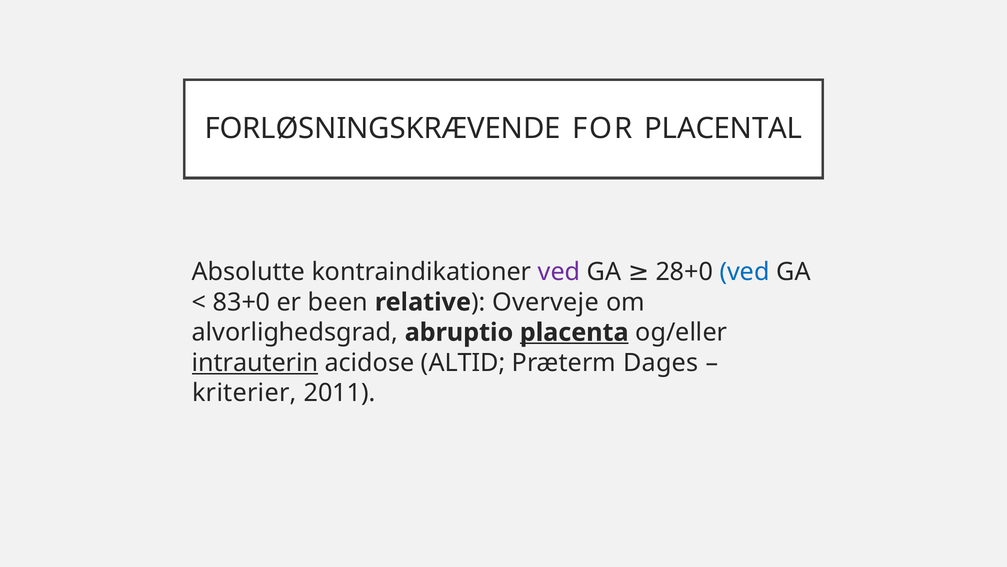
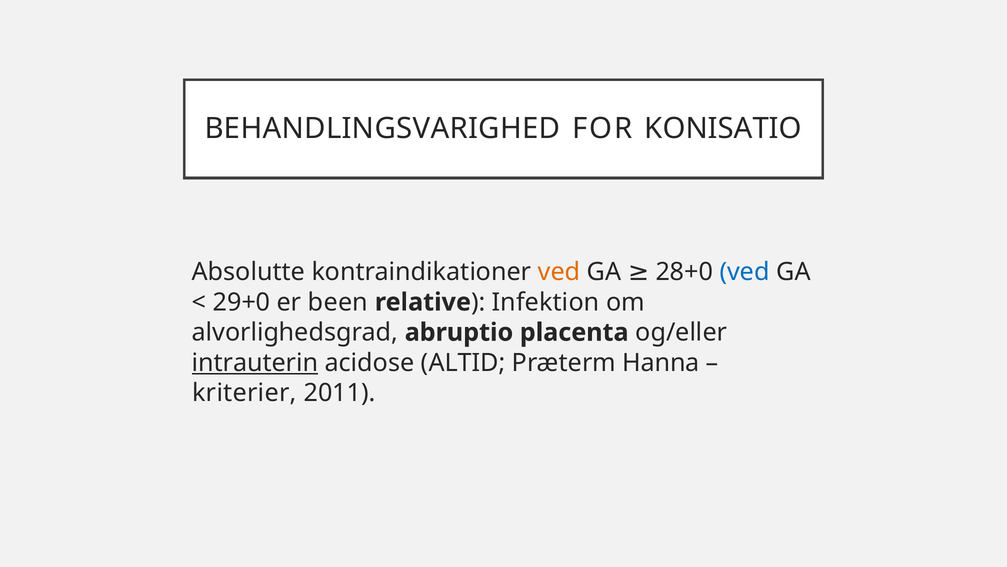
FORLØSNINGSKRÆVENDE: FORLØSNINGSKRÆVENDE -> BEHANDLINGSVARIGHED (382, 129)
PLACENTAL: PLACENTAL -> KONISATIO (723, 129)
ved colour: purple -> orange (559, 272)
83+0: 83+0 -> 29+0 (242, 302)
Overveje: Overveje -> Infektion (546, 302)
placenta underline: present -> none (574, 332)
Dages: Dages -> Hanna (661, 362)
